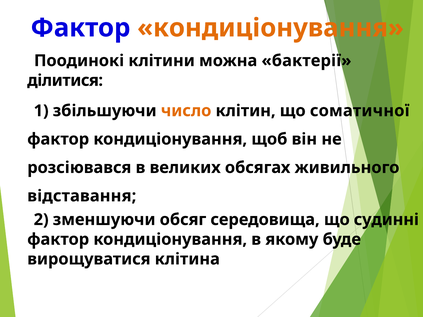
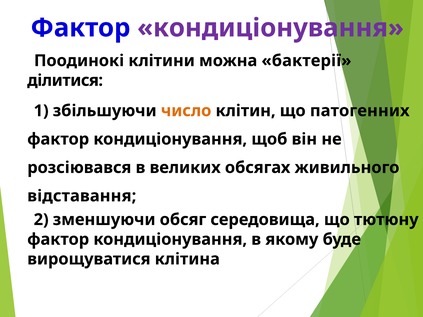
кондиціонування colour: orange -> purple (271, 28)
соматичної: соматичної -> патогенних (360, 111)
судинні: судинні -> тютюну (386, 220)
